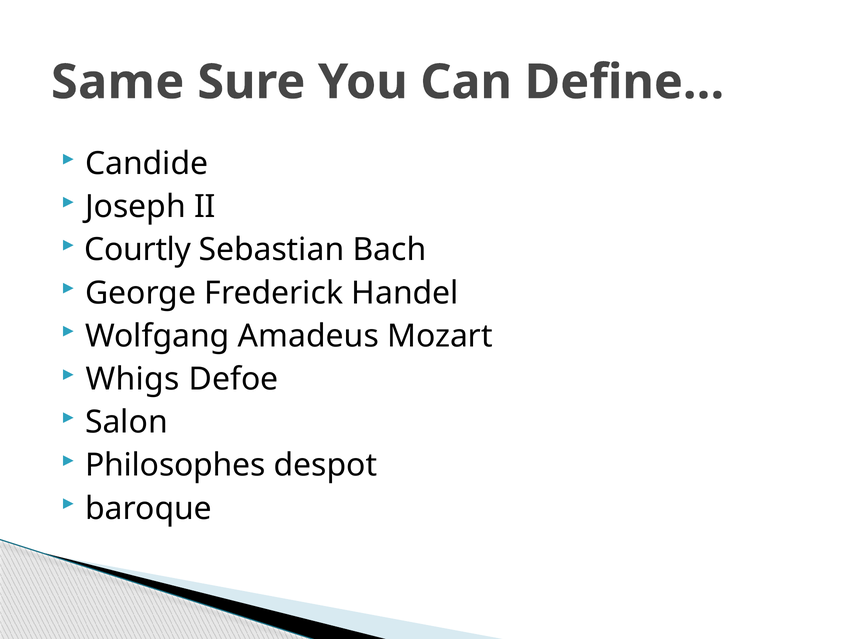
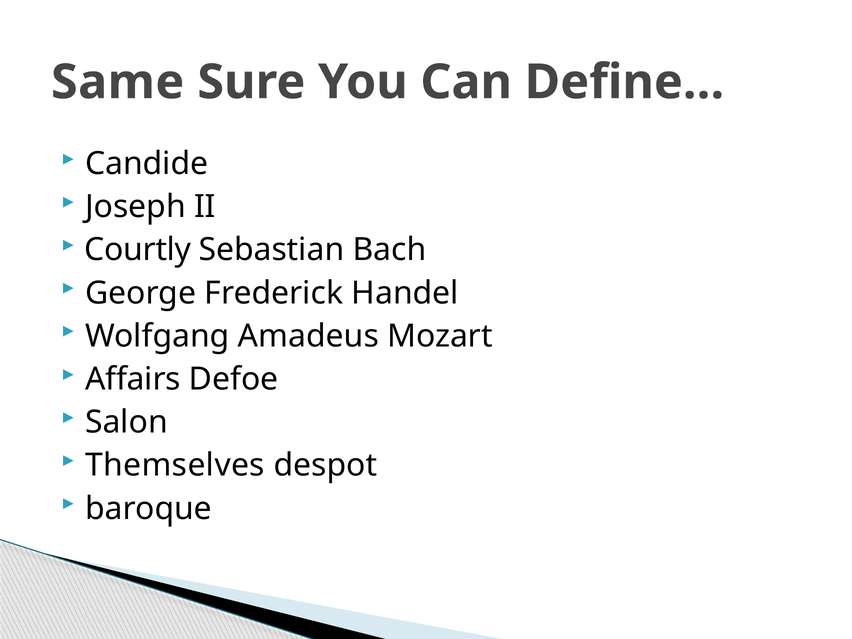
Whigs: Whigs -> Affairs (133, 379)
Philosophes: Philosophes -> Themselves (175, 465)
